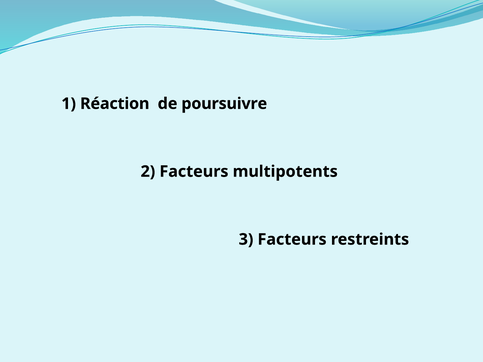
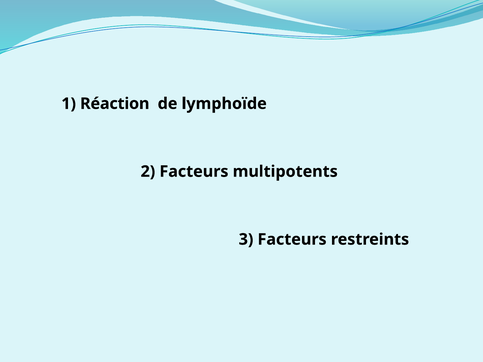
poursuivre: poursuivre -> lymphoïde (224, 104)
